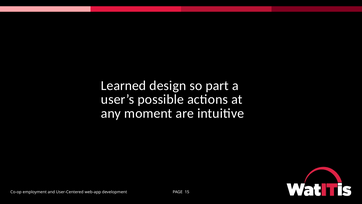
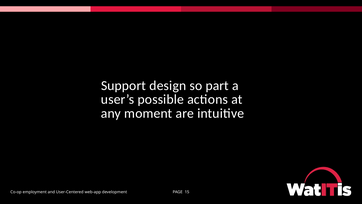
Learned: Learned -> Support (123, 85)
